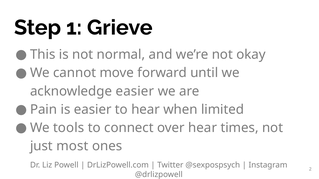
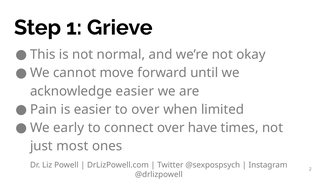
to hear: hear -> over (145, 110)
tools: tools -> early (69, 128)
over hear: hear -> have (203, 128)
